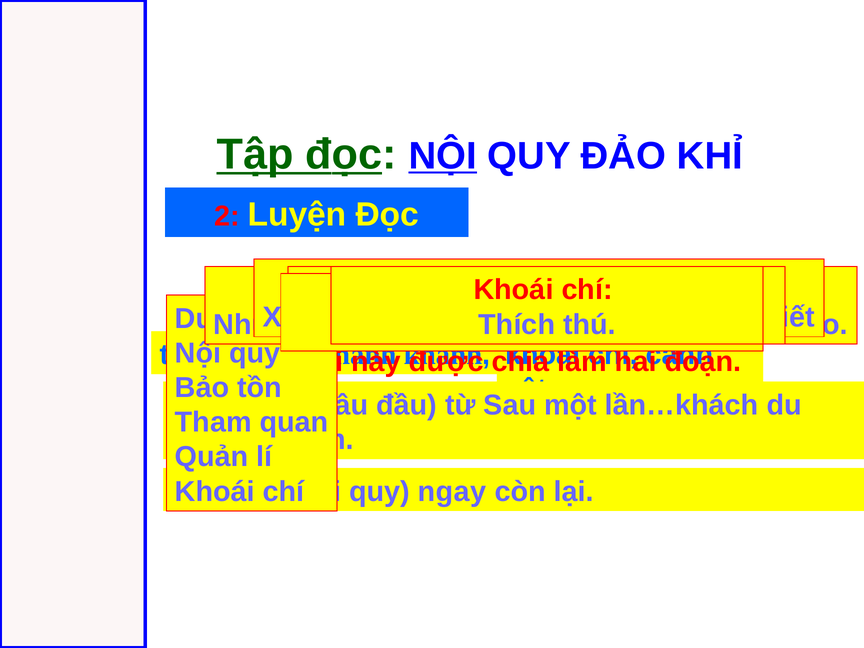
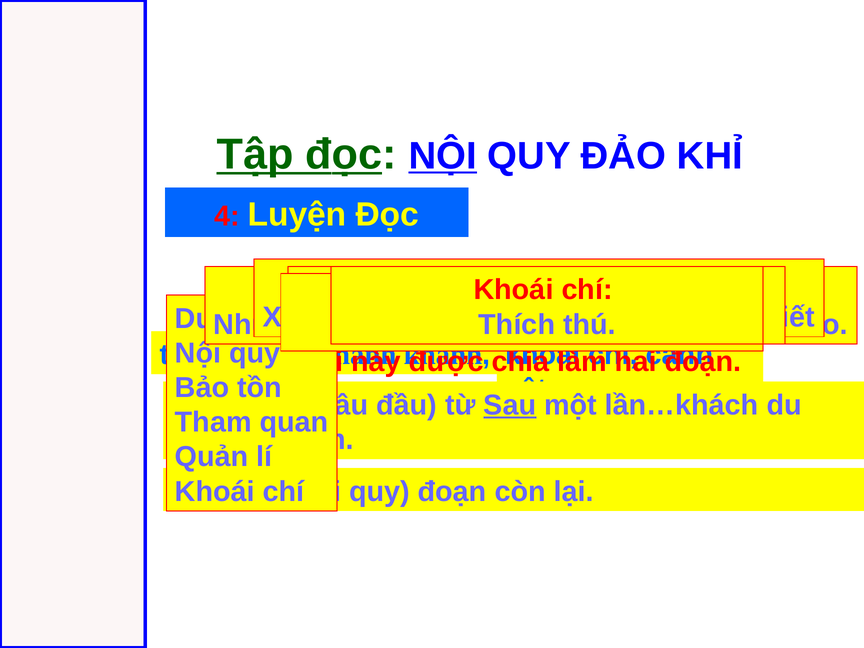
2: 2 -> 4 (227, 216)
Sau underline: none -> present (510, 405)
quy ngay: ngay -> đoạn (452, 492)
